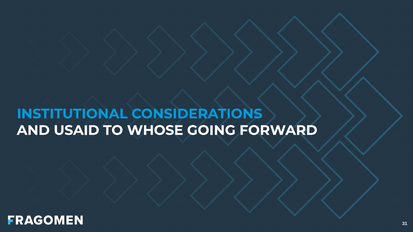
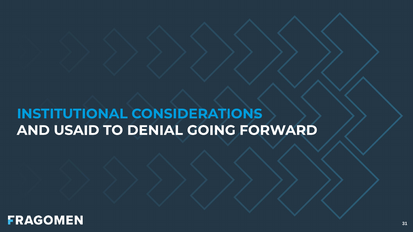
WHOSE: WHOSE -> DENIAL (155, 130)
